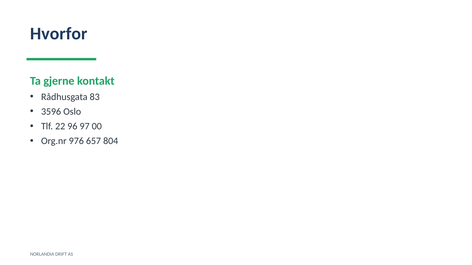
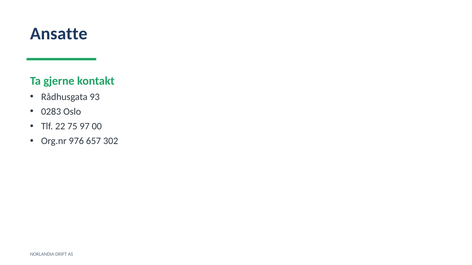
Hvorfor: Hvorfor -> Ansatte (59, 34)
83: 83 -> 93 (95, 97)
3596: 3596 -> 0283 (51, 112)
96: 96 -> 75 (72, 127)
804: 804 -> 302 (111, 141)
